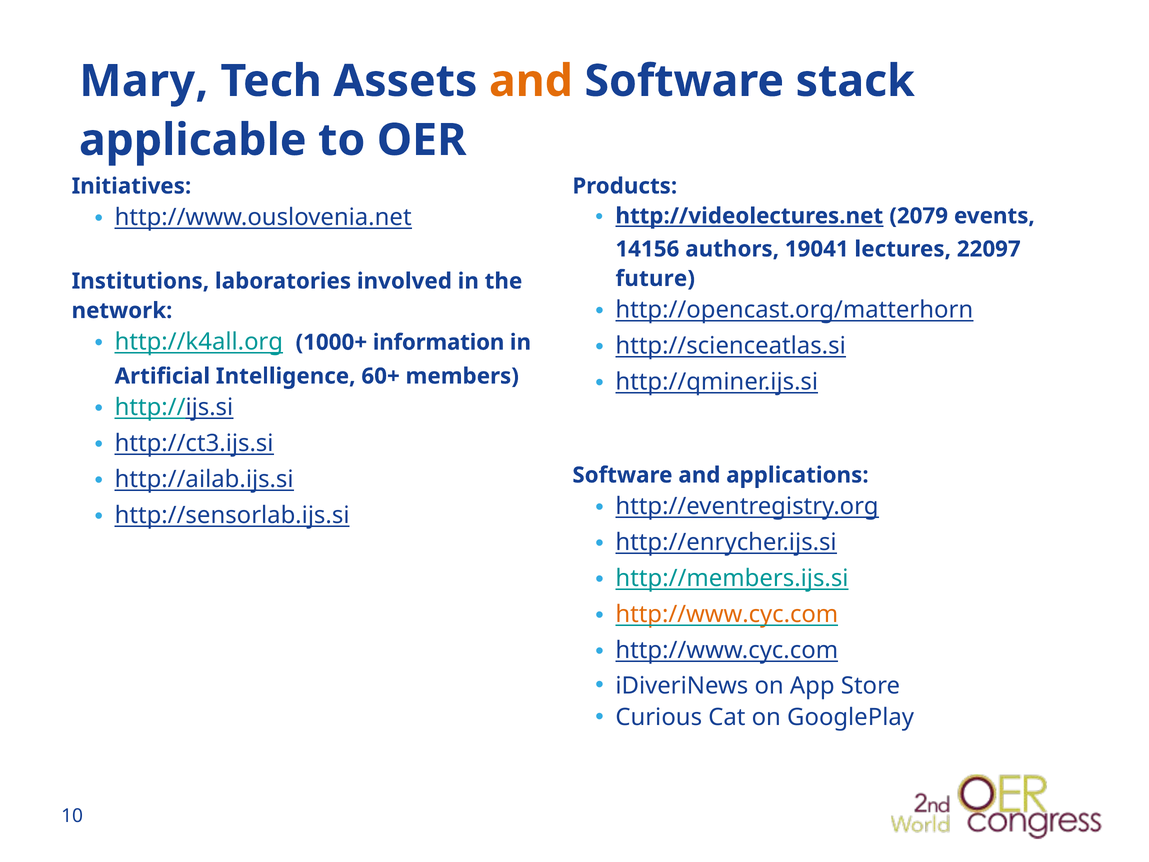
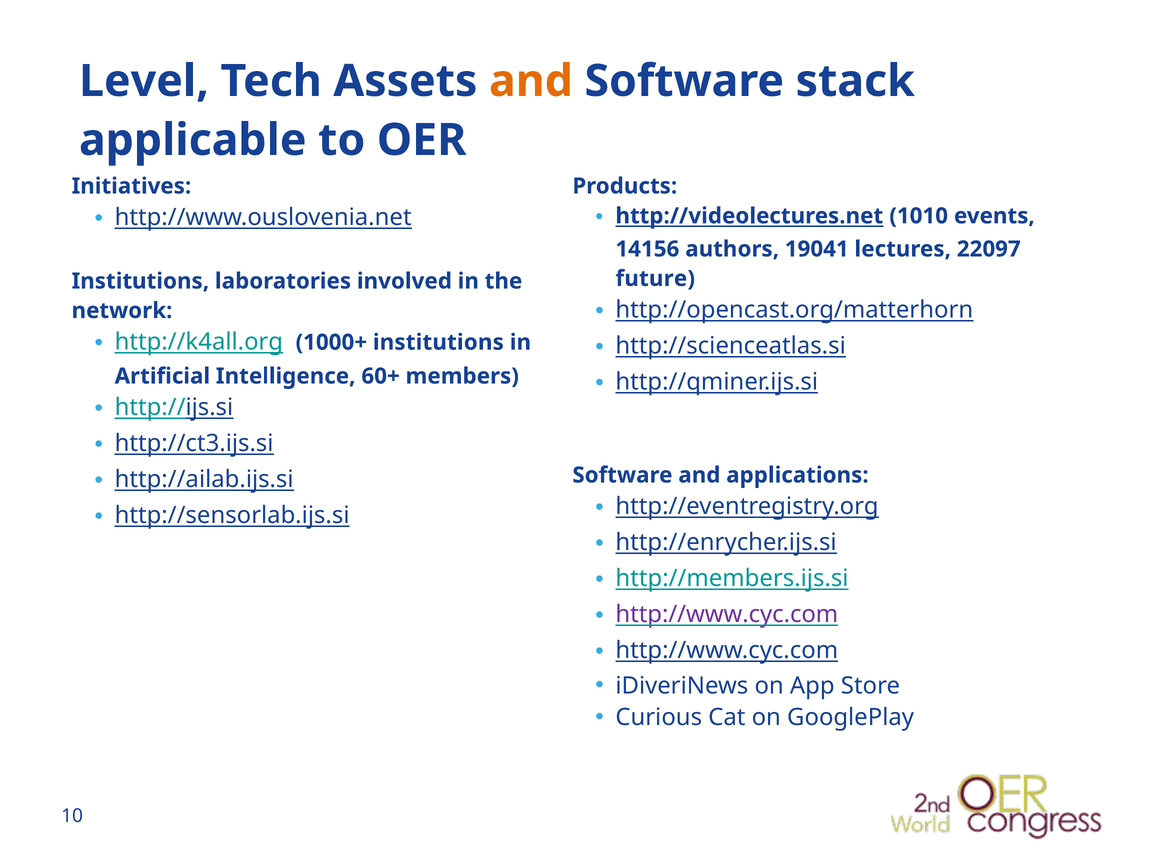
Mary: Mary -> Level (144, 81)
2079: 2079 -> 1010 (919, 216)
1000+ information: information -> institutions (438, 342)
http://www.cyc.com colour: orange -> purple (727, 614)
